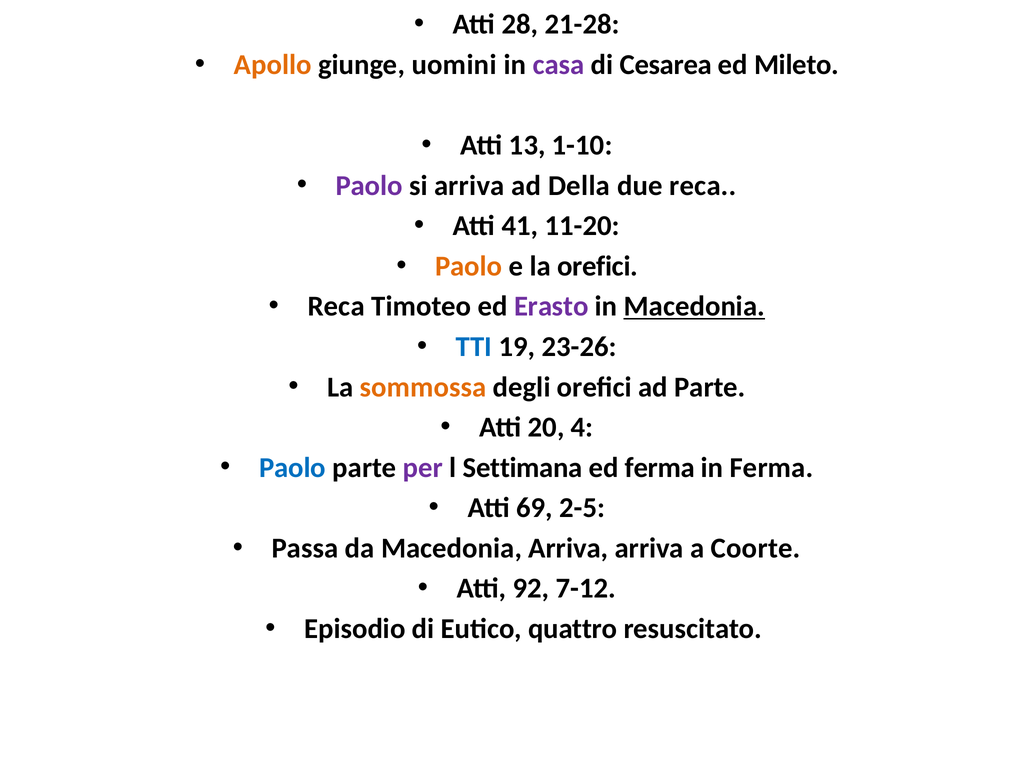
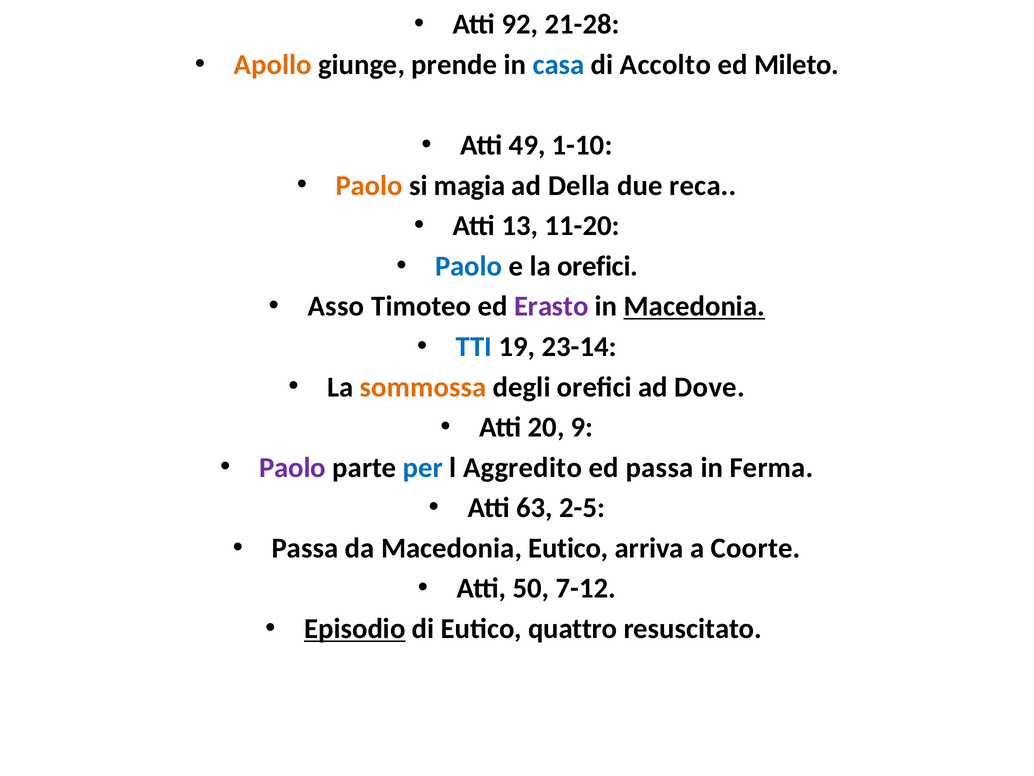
28: 28 -> 92 (520, 24)
uomini: uomini -> prende (454, 65)
casa colour: purple -> blue (559, 65)
Cesarea: Cesarea -> Accolto (665, 65)
13: 13 -> 49 (527, 145)
Paolo colour: purple -> orange (369, 186)
si arriva: arriva -> magia (470, 186)
41: 41 -> 13 (520, 226)
Paolo colour: orange -> blue (469, 266)
Reca: Reca -> Asso (336, 306)
23-26: 23-26 -> 23-14 (579, 347)
ad Parte: Parte -> Dove (710, 387)
4: 4 -> 9 (582, 427)
Paolo colour: blue -> purple (292, 467)
per colour: purple -> blue (423, 467)
Settimana: Settimana -> Aggredito (523, 467)
ed ferma: ferma -> passa (660, 467)
69: 69 -> 63 (535, 508)
Macedonia Arriva: Arriva -> Eutico (568, 548)
92: 92 -> 50 (531, 588)
Episodio underline: none -> present (355, 628)
